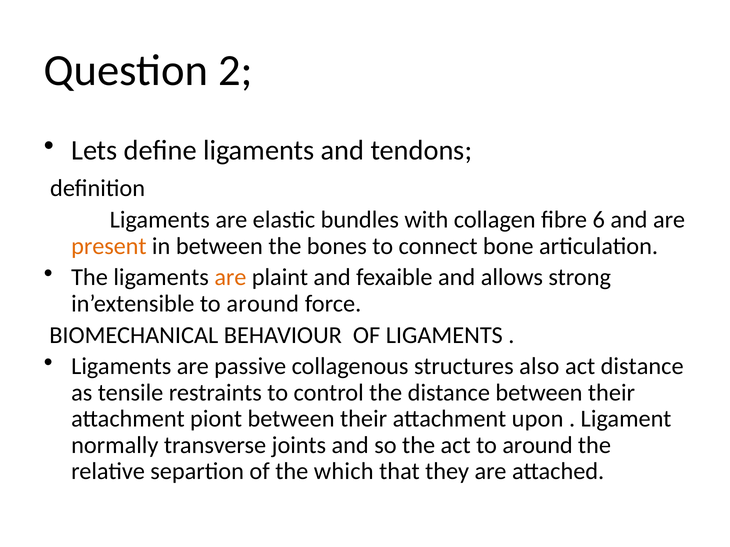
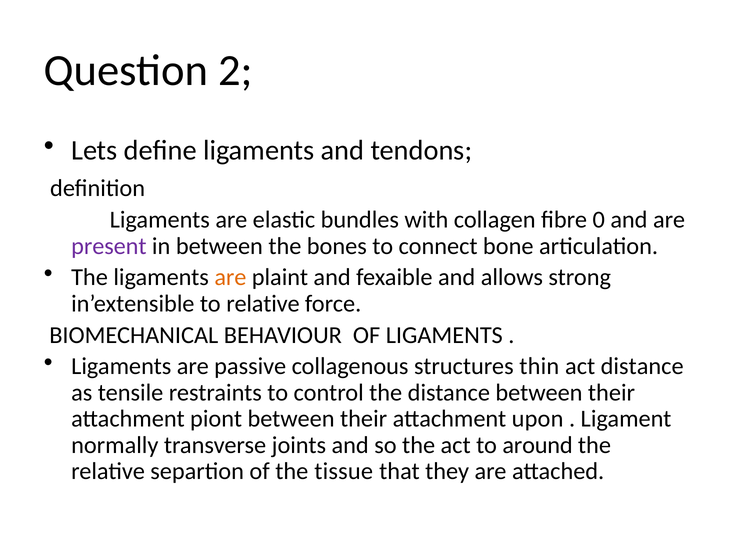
6: 6 -> 0 (599, 220)
present colour: orange -> purple (109, 246)
in’extensible to around: around -> relative (263, 304)
also: also -> thin (539, 367)
which: which -> tissue (344, 472)
